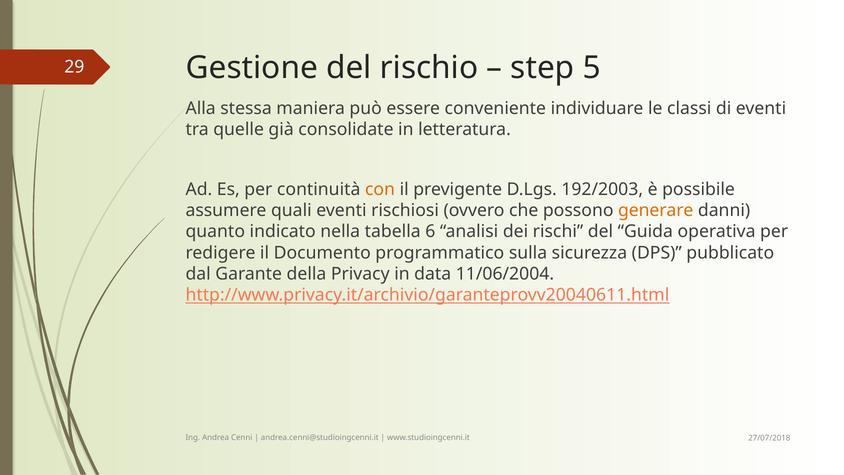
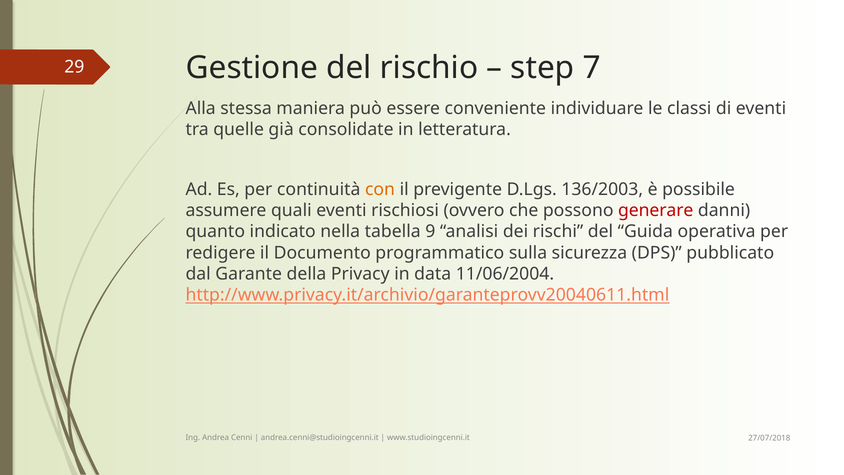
5: 5 -> 7 (592, 68)
192/2003: 192/2003 -> 136/2003 (602, 189)
generare colour: orange -> red (656, 210)
6: 6 -> 9 (430, 232)
